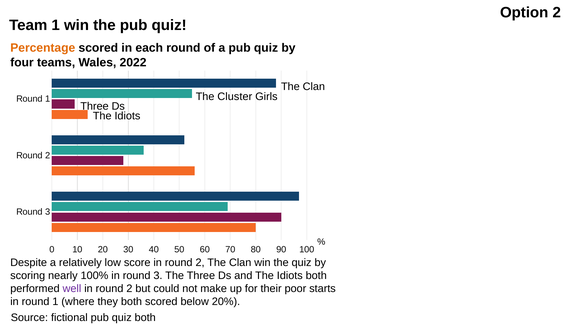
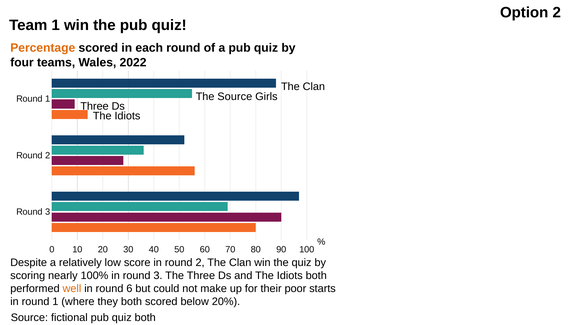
The Cluster: Cluster -> Source (235, 97)
well colour: purple -> orange (72, 289)
2: 2 -> 6 (129, 289)
